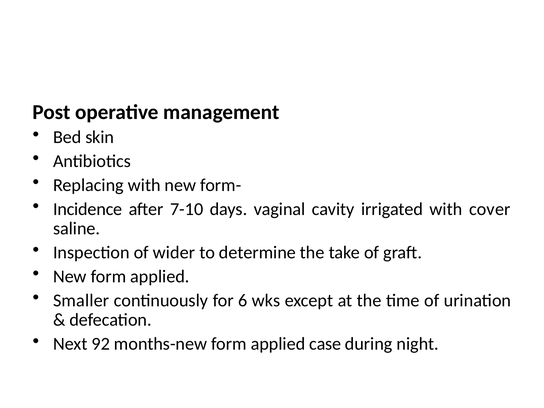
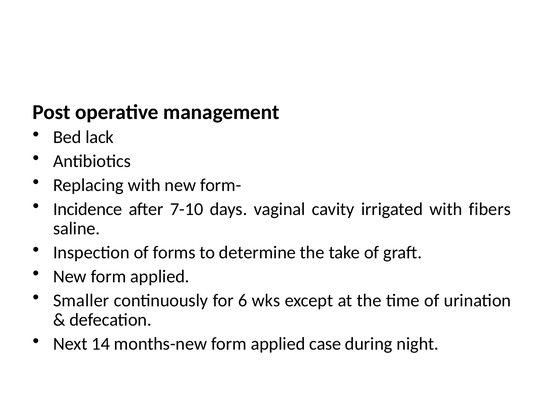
skin: skin -> lack (100, 137)
cover: cover -> fibers (490, 209)
wider: wider -> forms (174, 253)
92: 92 -> 14 (101, 344)
